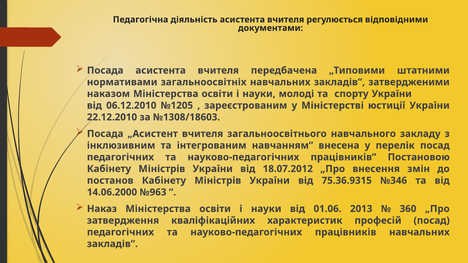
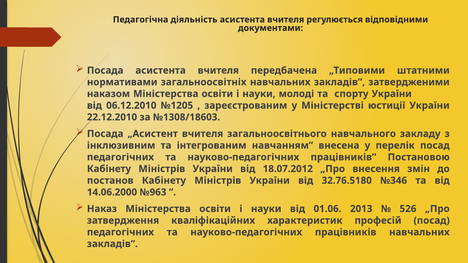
75.36.9315: 75.36.9315 -> 32.76.5180 (347, 181)
360: 360 -> 526 (408, 209)
